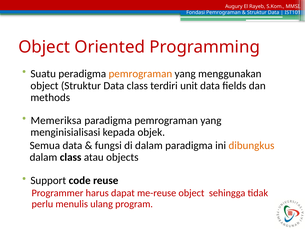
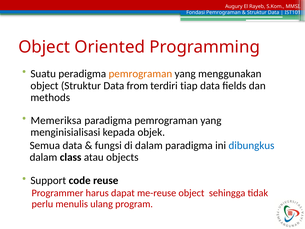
Data class: class -> from (137, 86)
unit: unit -> tiap (189, 86)
dibungkus colour: orange -> blue (251, 145)
